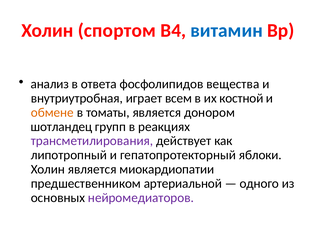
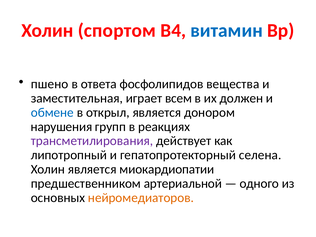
анализ: анализ -> пшено (50, 84)
внутриутробная: внутриутробная -> заместительная (77, 98)
костной: костной -> должен (241, 98)
обмене colour: orange -> blue (52, 112)
томаты: томаты -> открыл (108, 112)
шотландец: шотландец -> нарушения (61, 127)
яблоки: яблоки -> селена (260, 155)
нейромедиаторов colour: purple -> orange (141, 198)
